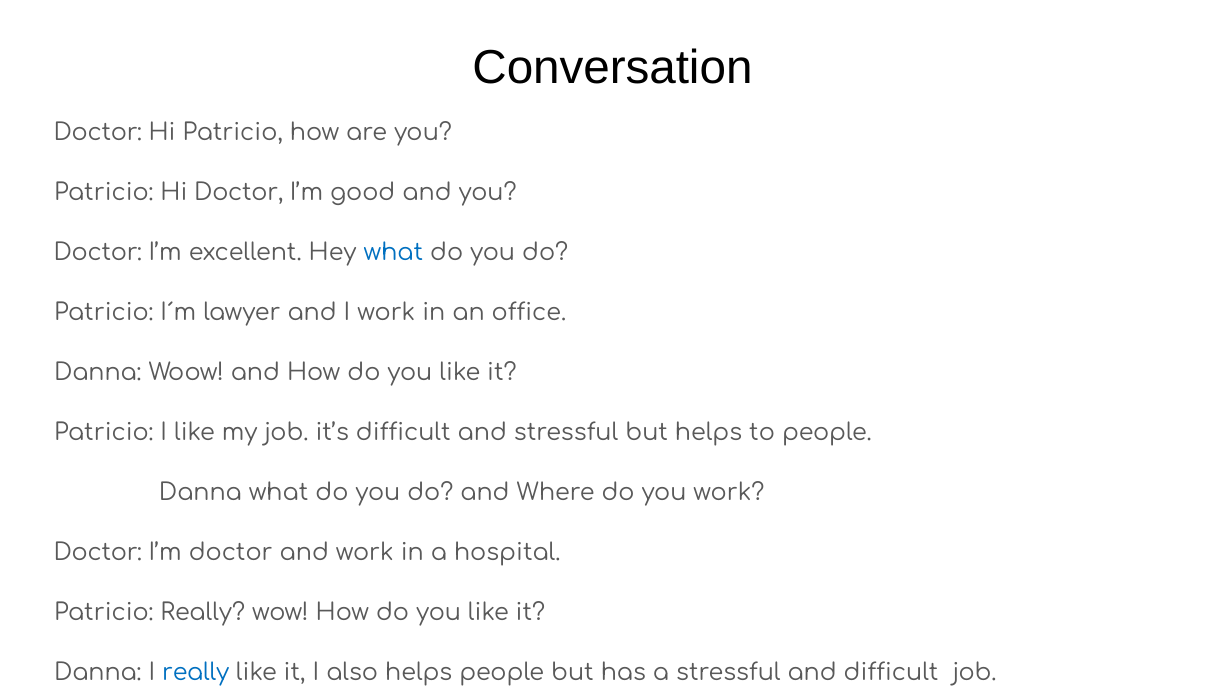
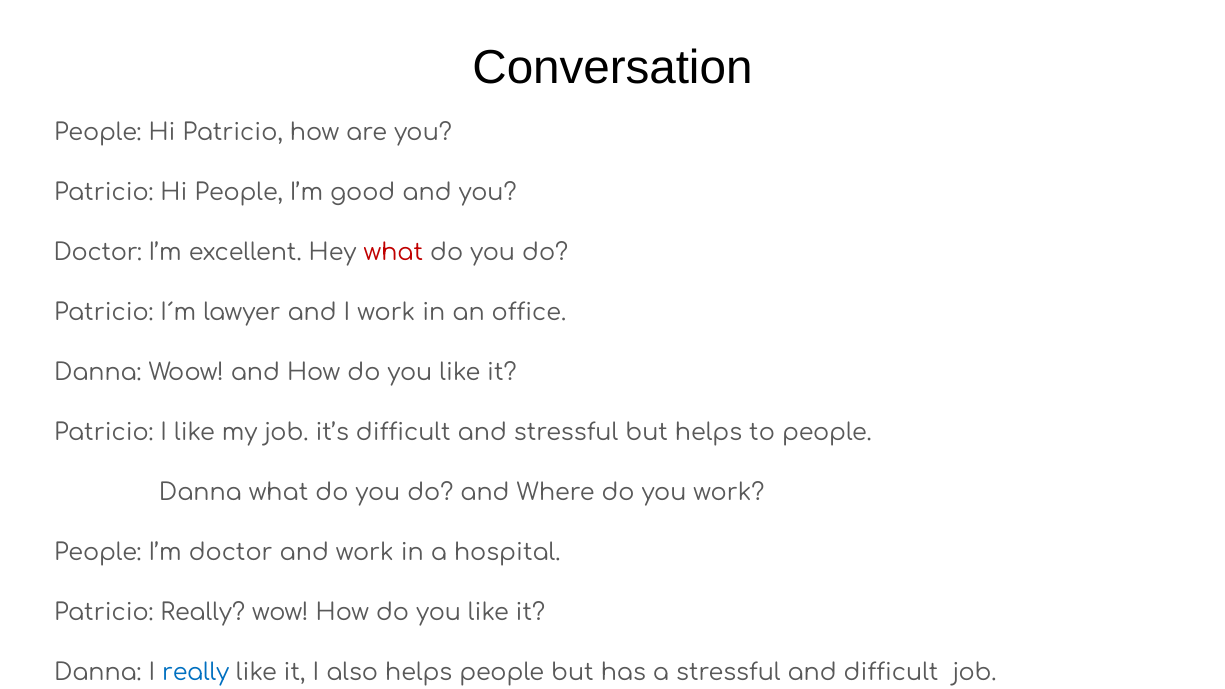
Doctor: Doctor -> People (98, 133)
Hi Doctor: Doctor -> People (239, 193)
what colour: blue -> red (393, 253)
Doctor: Doctor -> People (98, 553)
